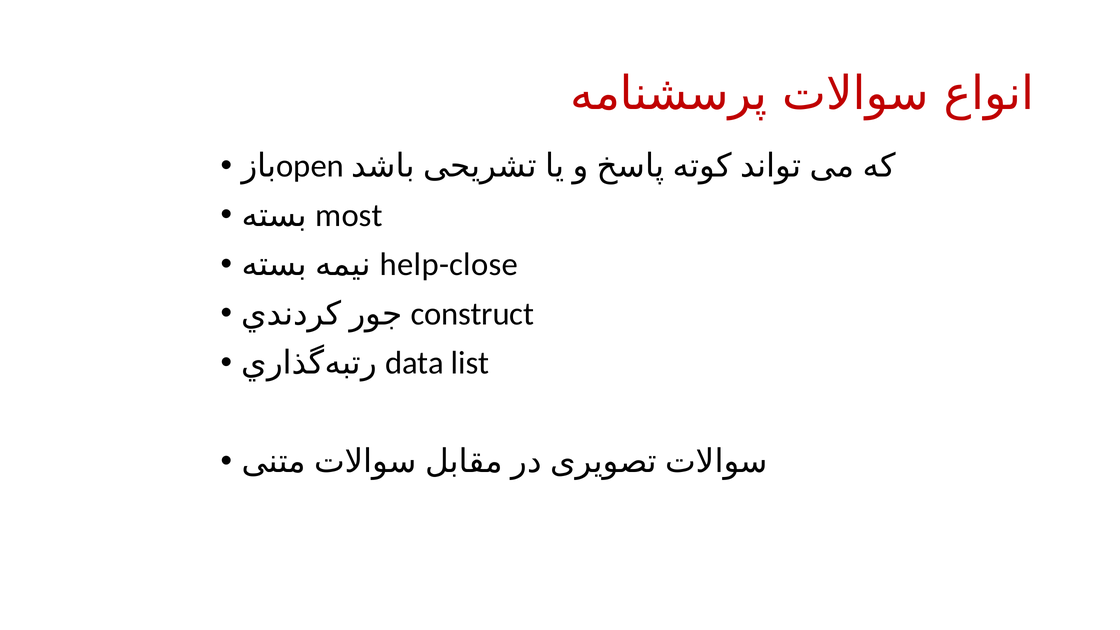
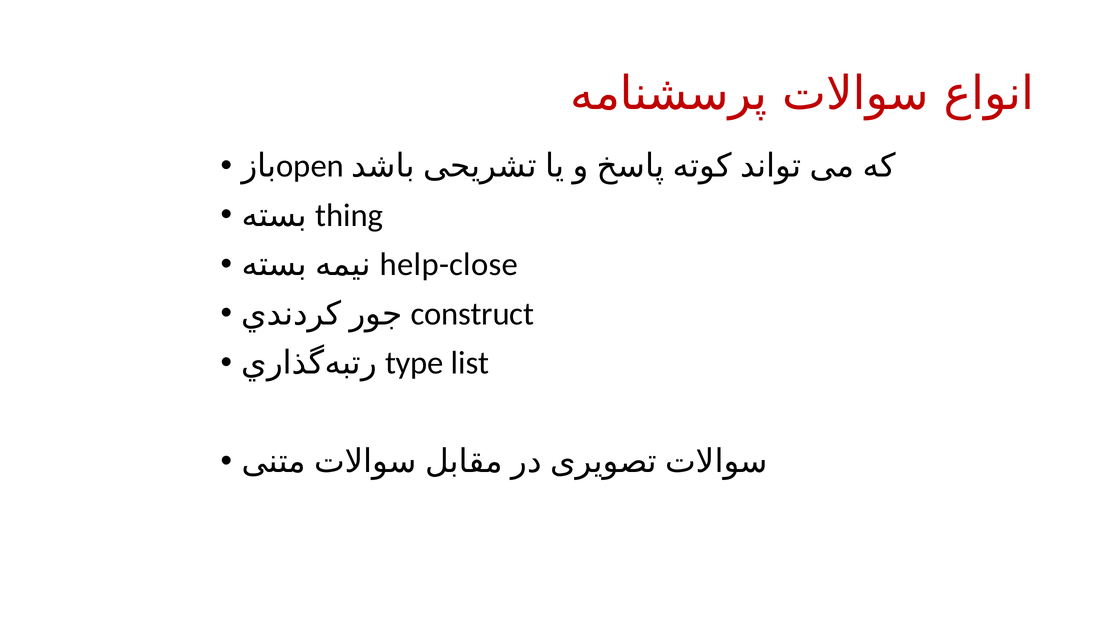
most: most -> thing (349, 215)
data: data -> type (414, 363)
